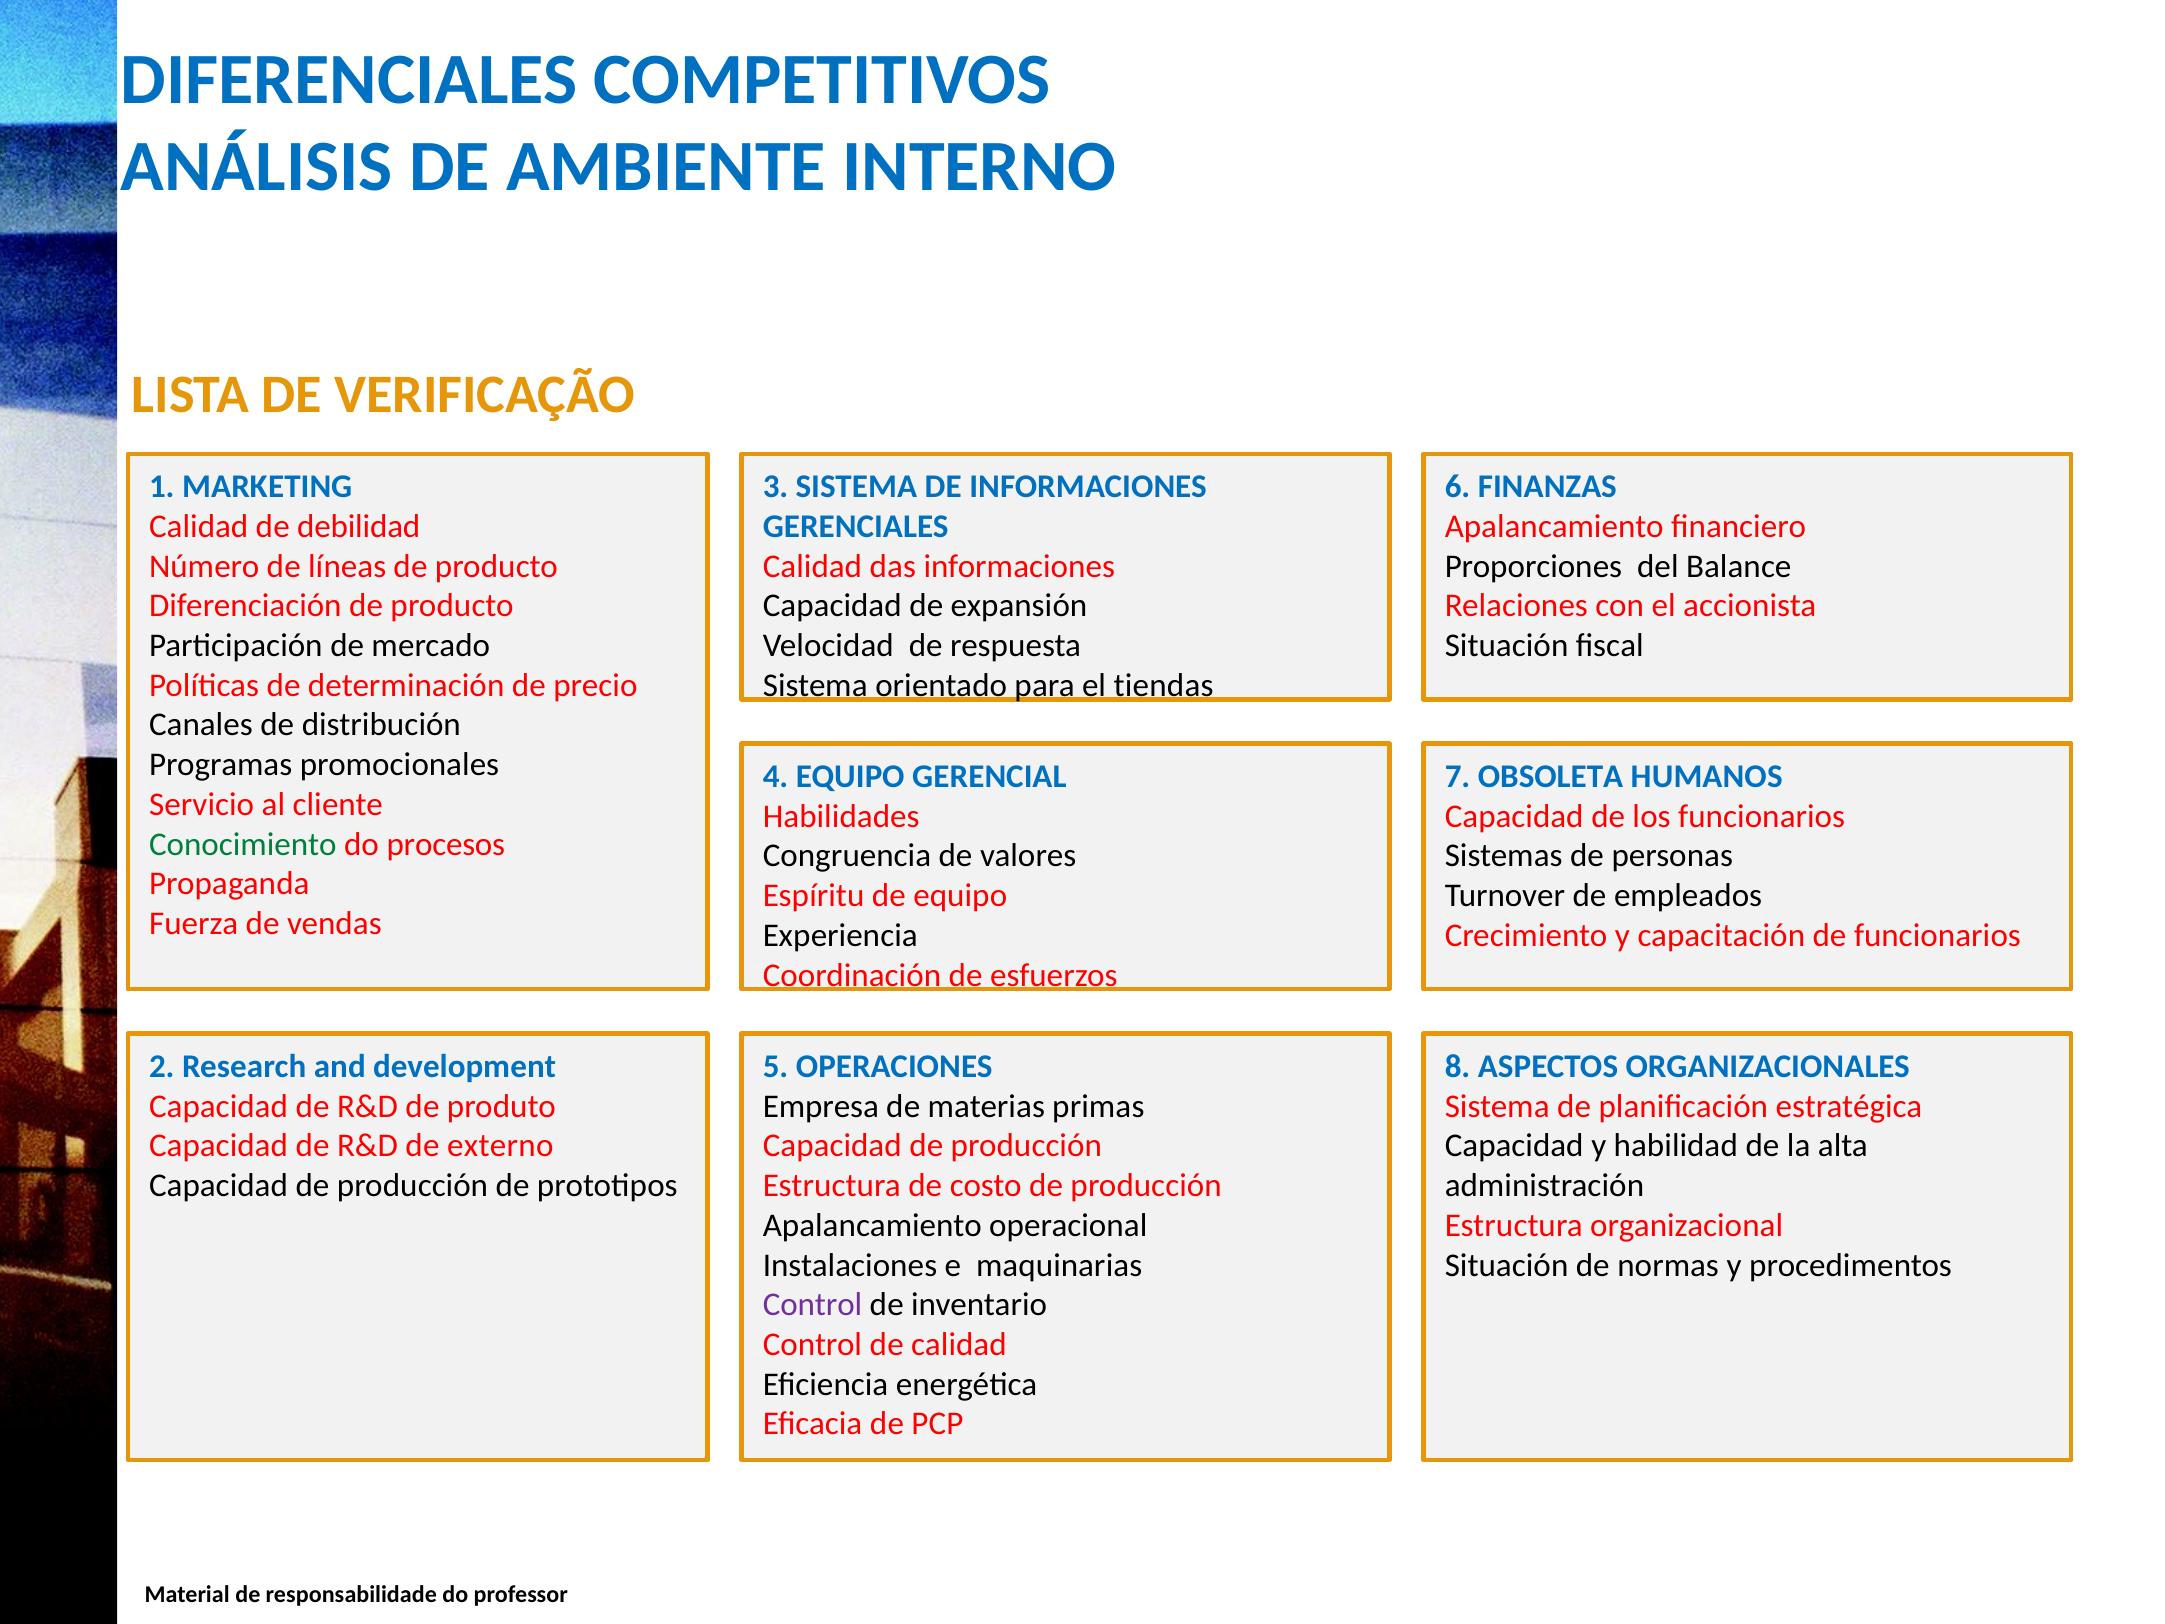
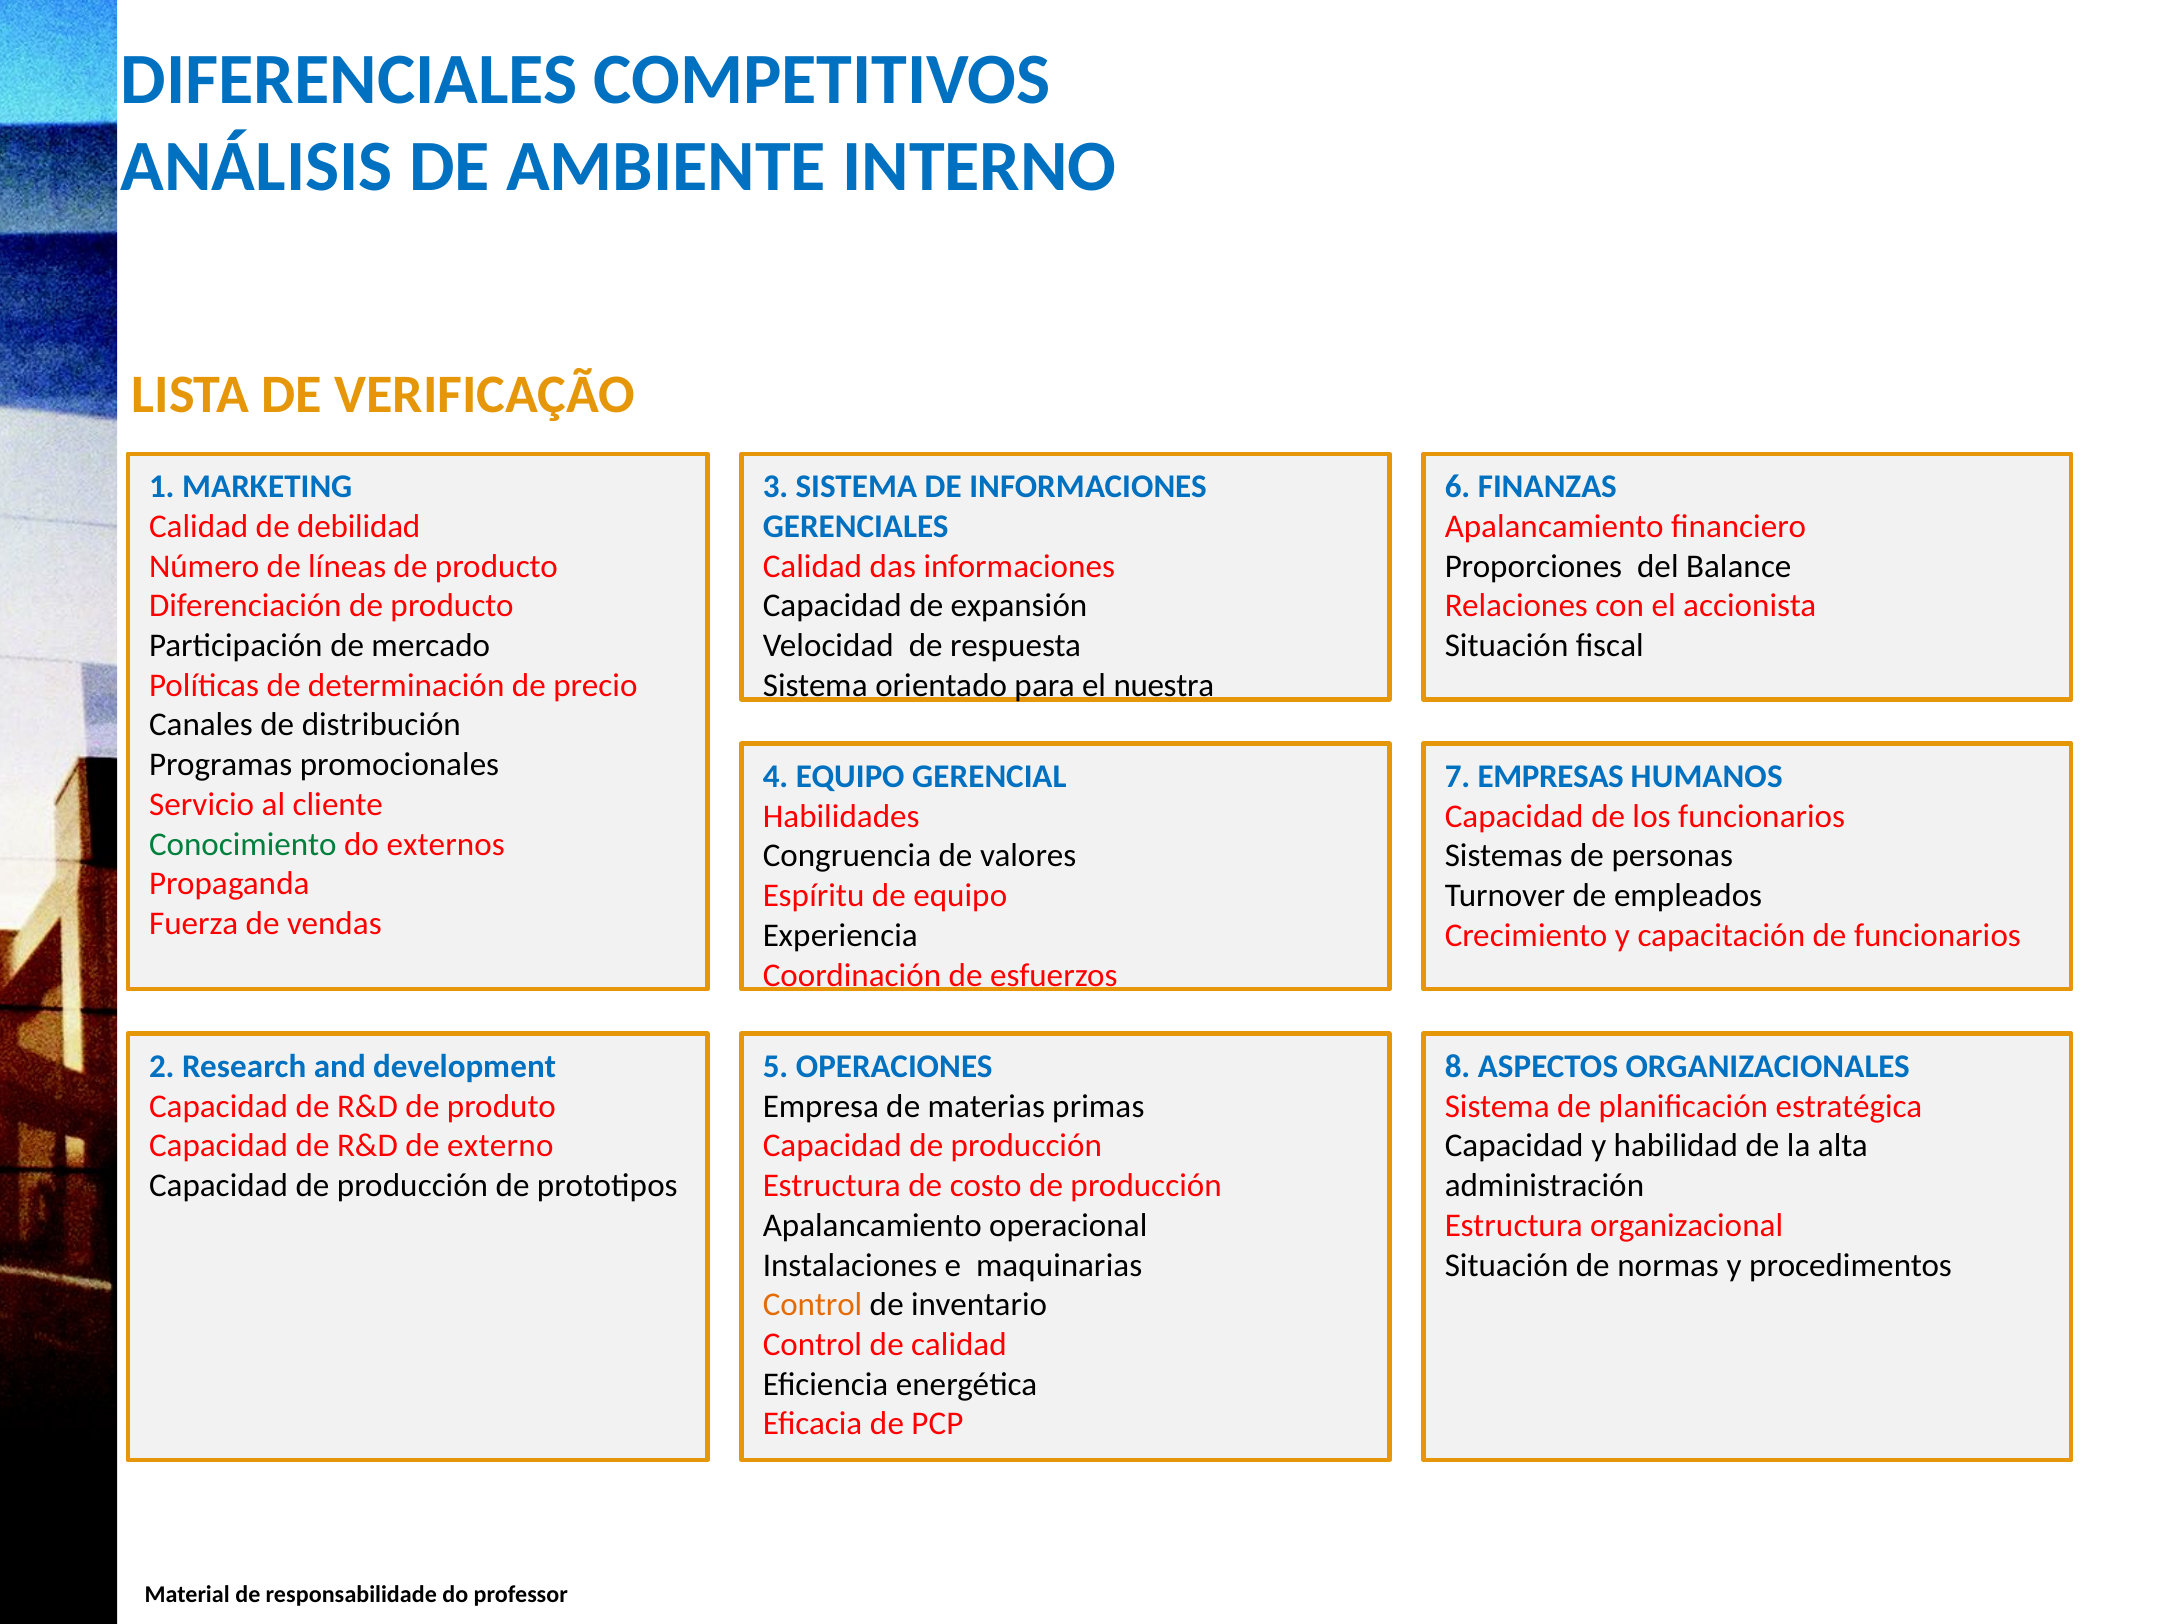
tiendas: tiendas -> nuestra (1164, 685)
OBSOLETA: OBSOLETA -> EMPRESAS (1551, 776)
procesos: procesos -> externos (446, 844)
Control colour: purple -> orange (813, 1305)
